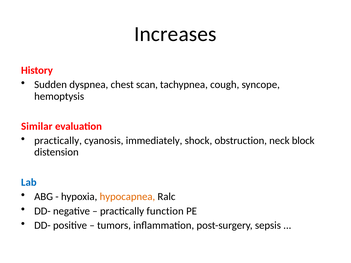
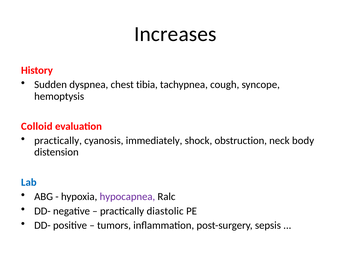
scan: scan -> tibia (147, 85)
Similar: Similar -> Colloid (37, 126)
block: block -> body (303, 141)
hypocapnea colour: orange -> purple (127, 197)
function: function -> diastolic (165, 211)
